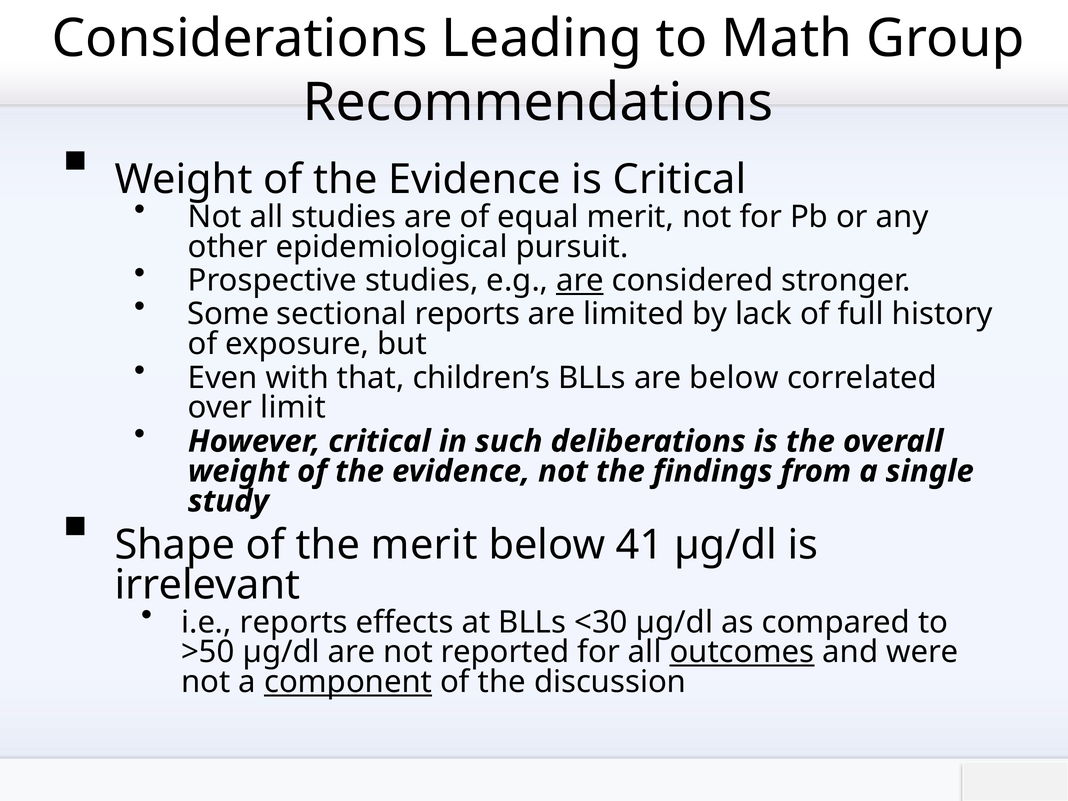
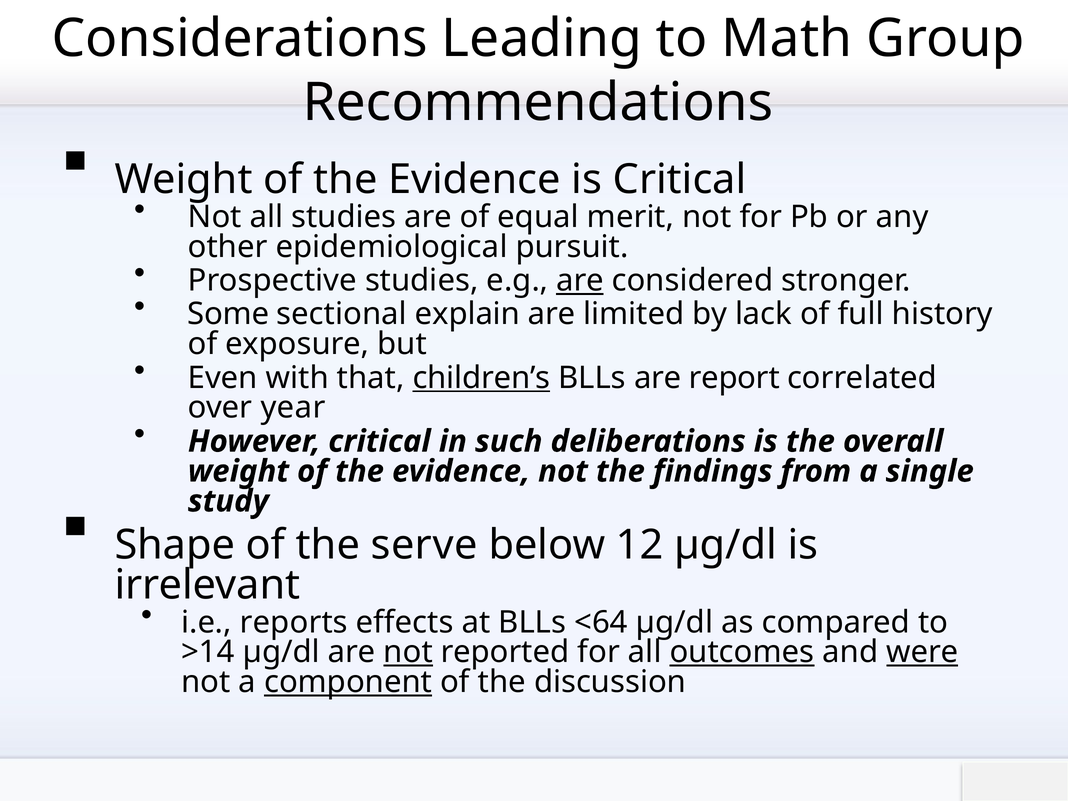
sectional reports: reports -> explain (467, 314)
children’s underline: none -> present (481, 378)
are below: below -> report (734, 378)
limit: limit -> year (293, 408)
the merit: merit -> serve (424, 545)
41: 41 -> 12 (640, 545)
<30: <30 -> <64 (601, 622)
>50: >50 -> >14 (208, 652)
not underline: none -> present (408, 652)
were underline: none -> present (922, 652)
